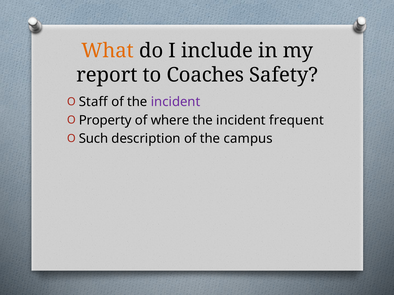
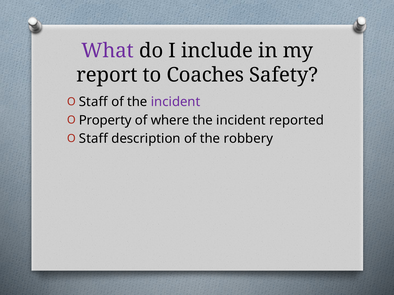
What colour: orange -> purple (108, 51)
frequent: frequent -> reported (297, 120)
Such: Such -> Staff (93, 139)
campus: campus -> robbery (248, 139)
